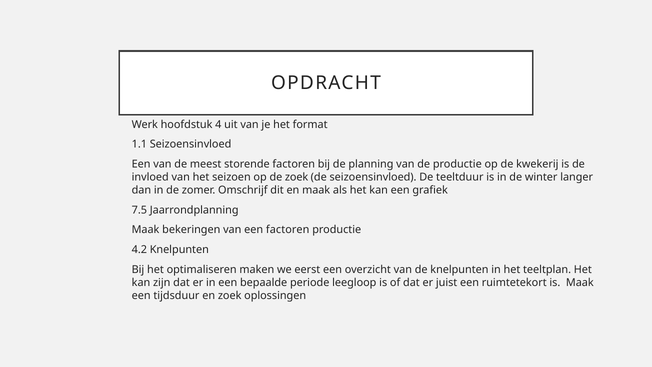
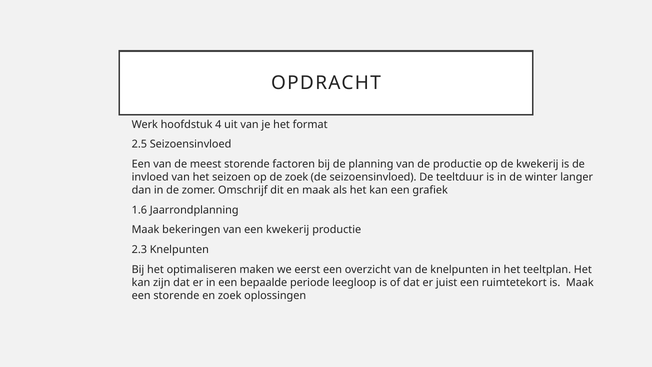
1.1: 1.1 -> 2.5 (139, 144)
7.5: 7.5 -> 1.6 (139, 210)
een factoren: factoren -> kwekerij (288, 230)
4.2: 4.2 -> 2.3 (139, 250)
een tijdsduur: tijdsduur -> storende (176, 295)
